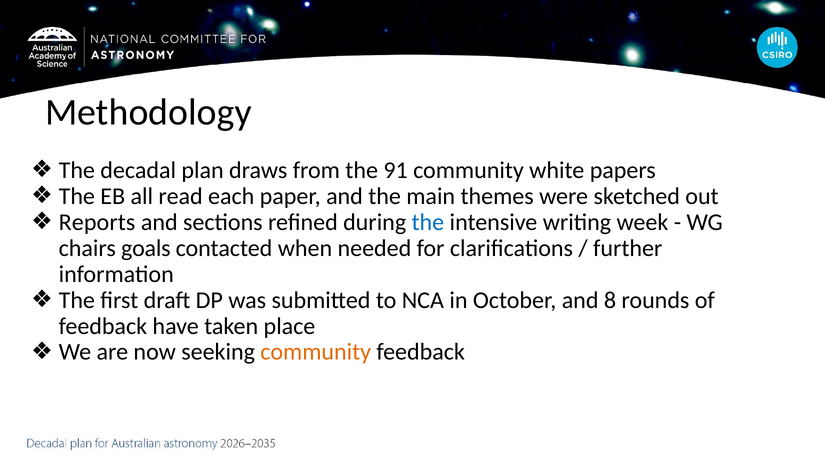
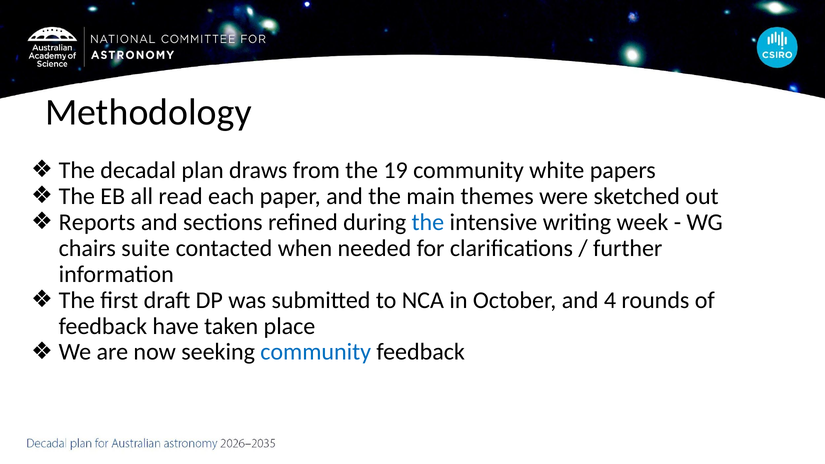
91: 91 -> 19 (396, 170)
goals: goals -> suite (146, 248)
8: 8 -> 4 (610, 300)
community colour: orange -> blue (316, 352)
